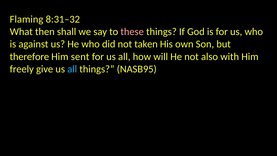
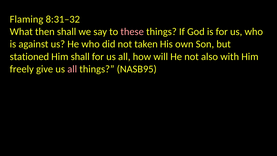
therefore: therefore -> stationed (29, 57)
Him sent: sent -> shall (80, 57)
all colour: light blue -> pink (72, 69)
